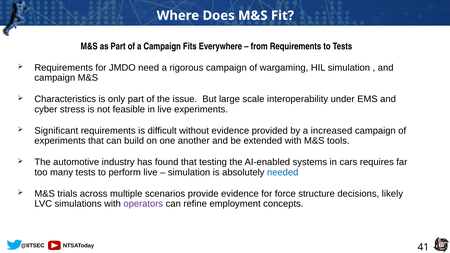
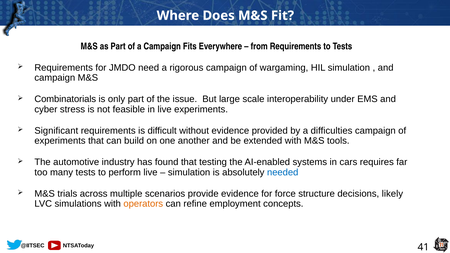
Characteristics: Characteristics -> Combinatorials (65, 99)
increased: increased -> difficulties (332, 131)
operators colour: purple -> orange (143, 204)
